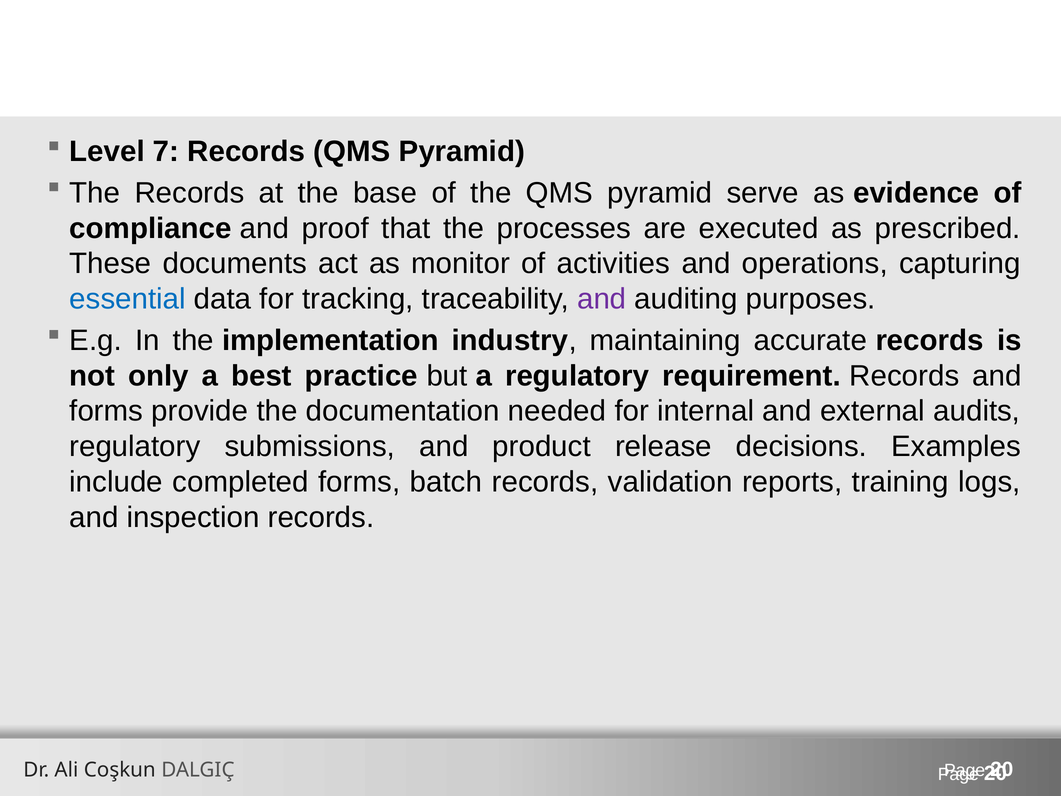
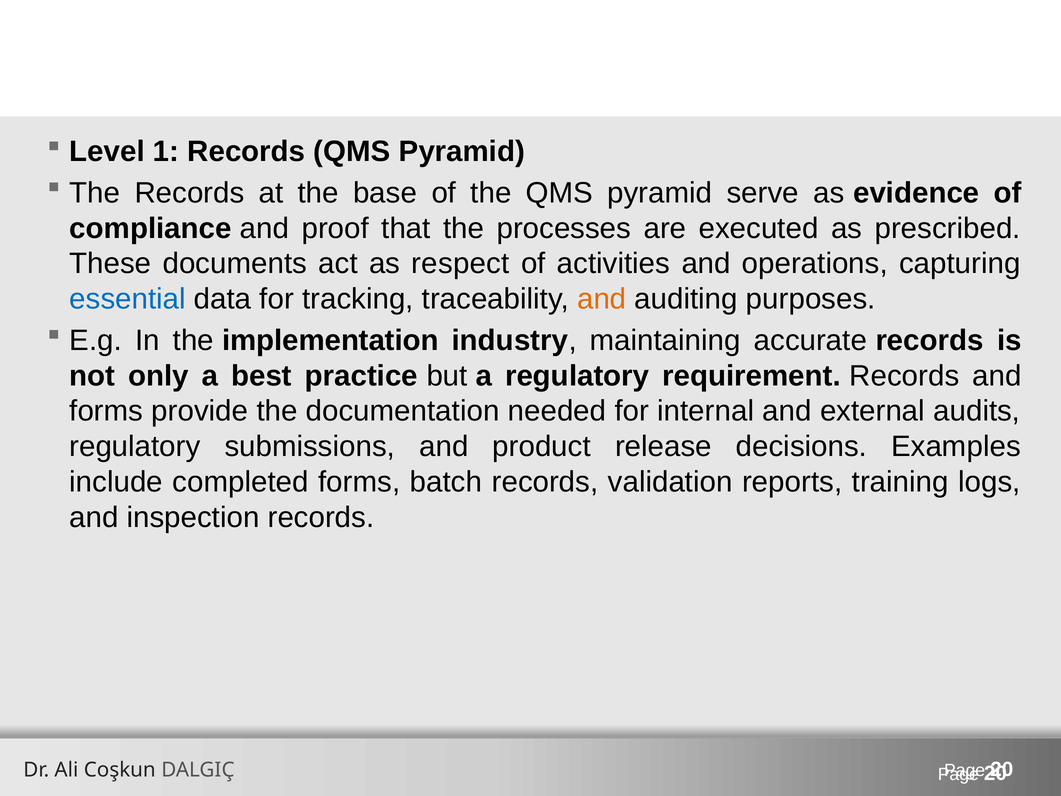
7: 7 -> 1 (166, 152)
monitor: monitor -> respect (461, 264)
and colour: purple -> orange (602, 299)
